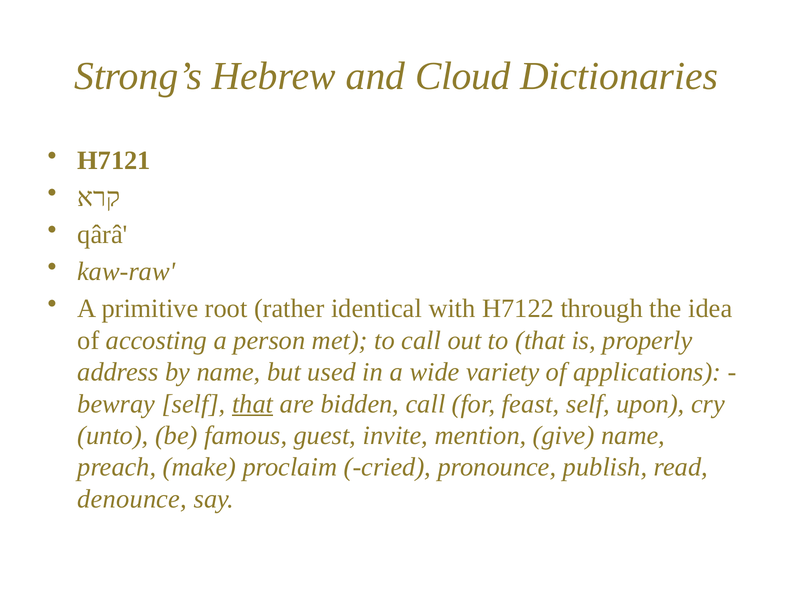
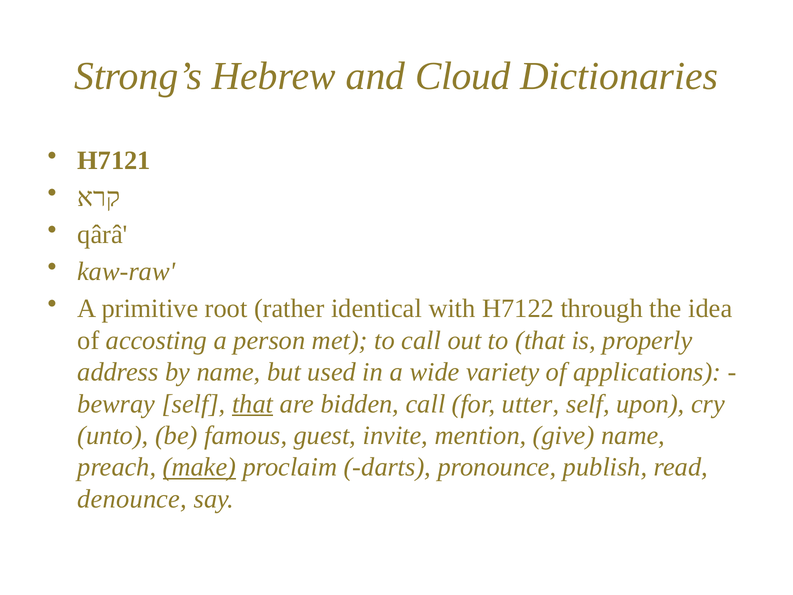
feast: feast -> utter (531, 404)
make underline: none -> present (199, 467)
cried: cried -> darts (387, 467)
